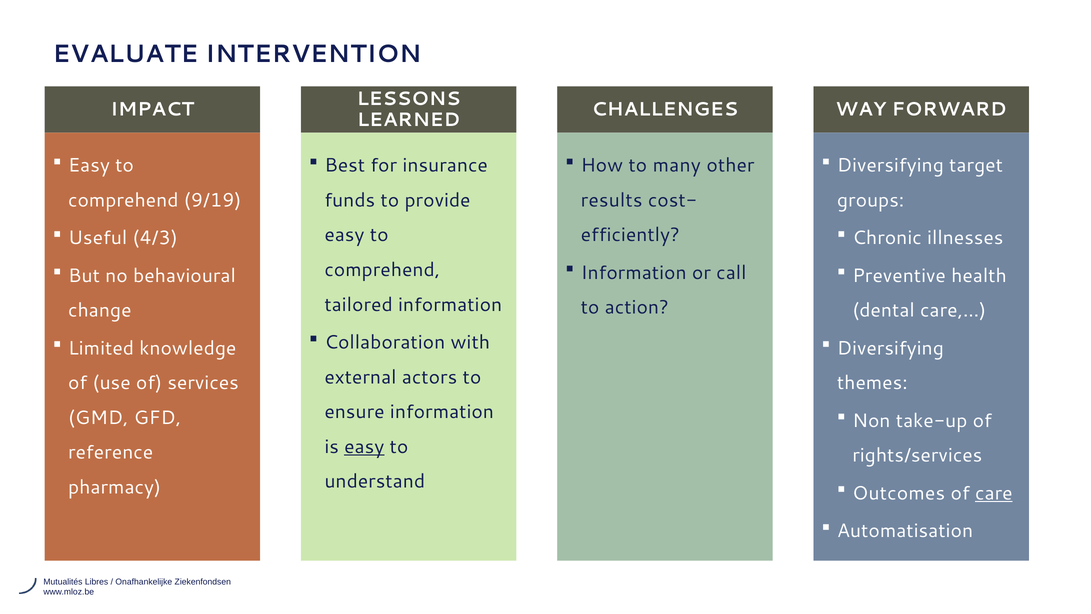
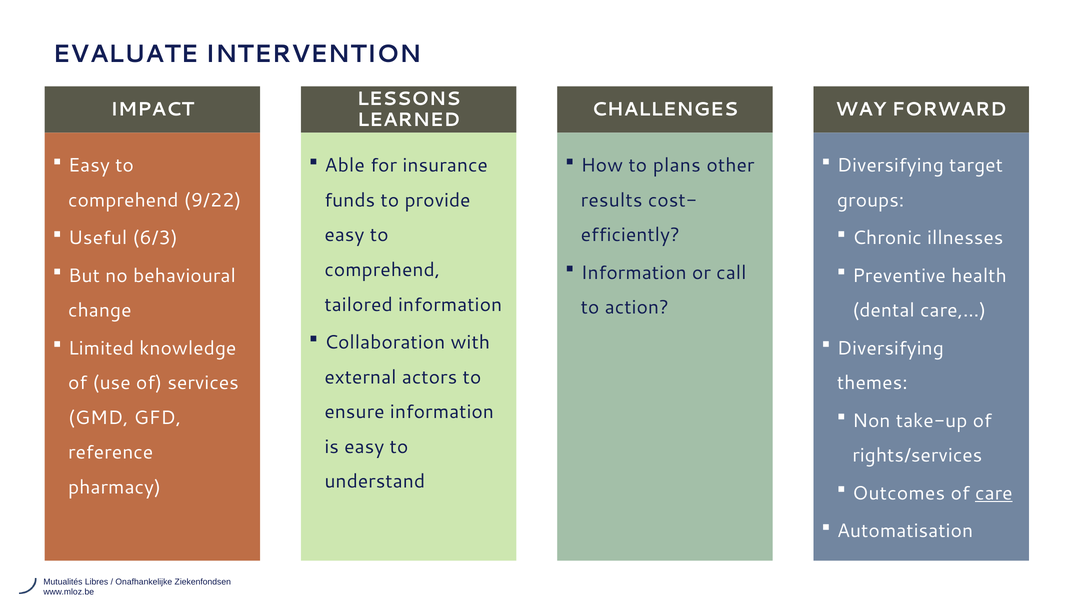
Best: Best -> Able (345, 165)
many: many -> plans (677, 165)
9/19: 9/19 -> 9/22 (213, 200)
4/3: 4/3 -> 6/3 (155, 238)
easy underline: present -> none (364, 447)
